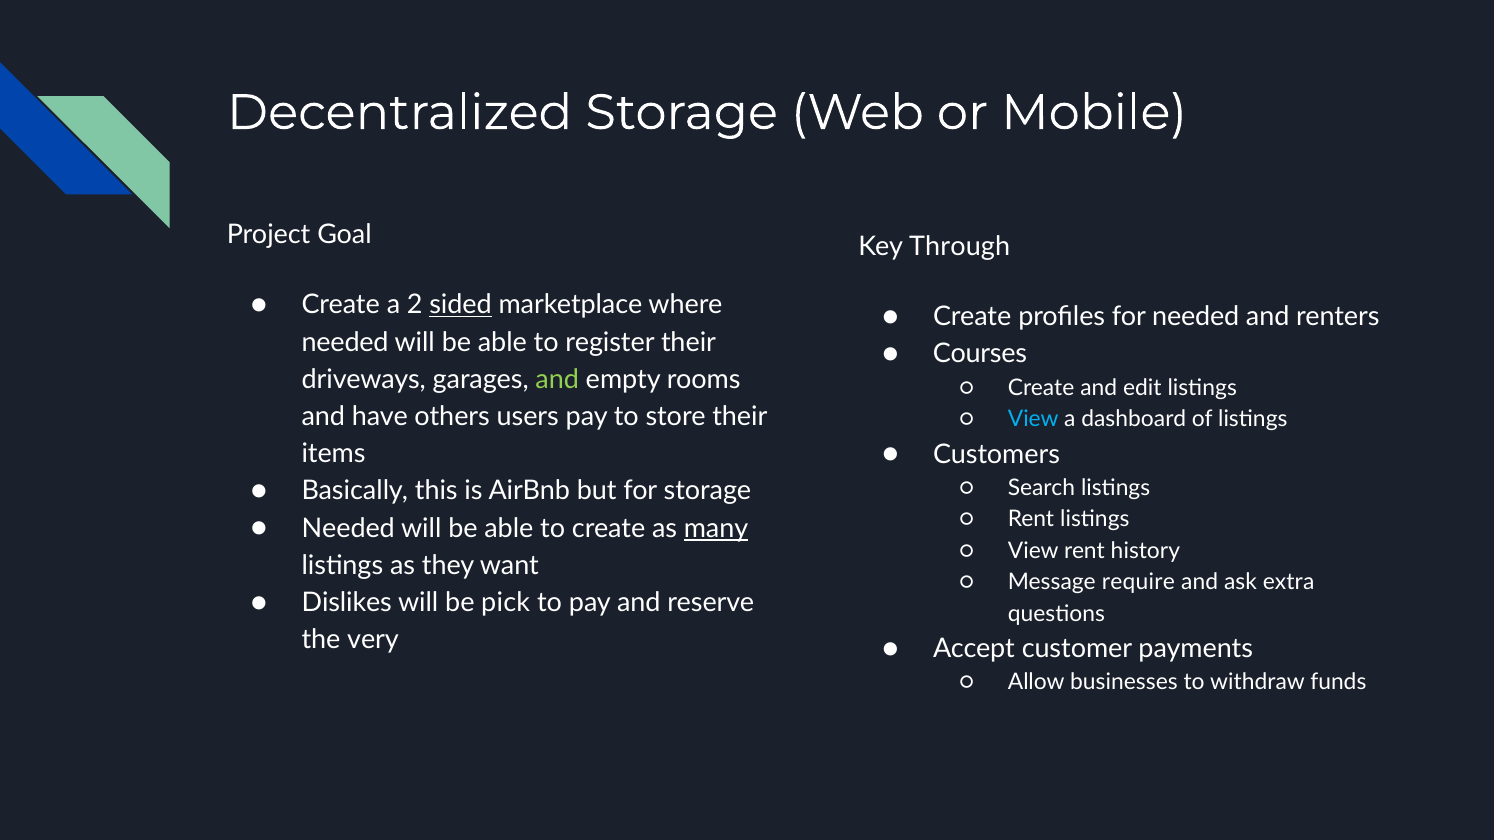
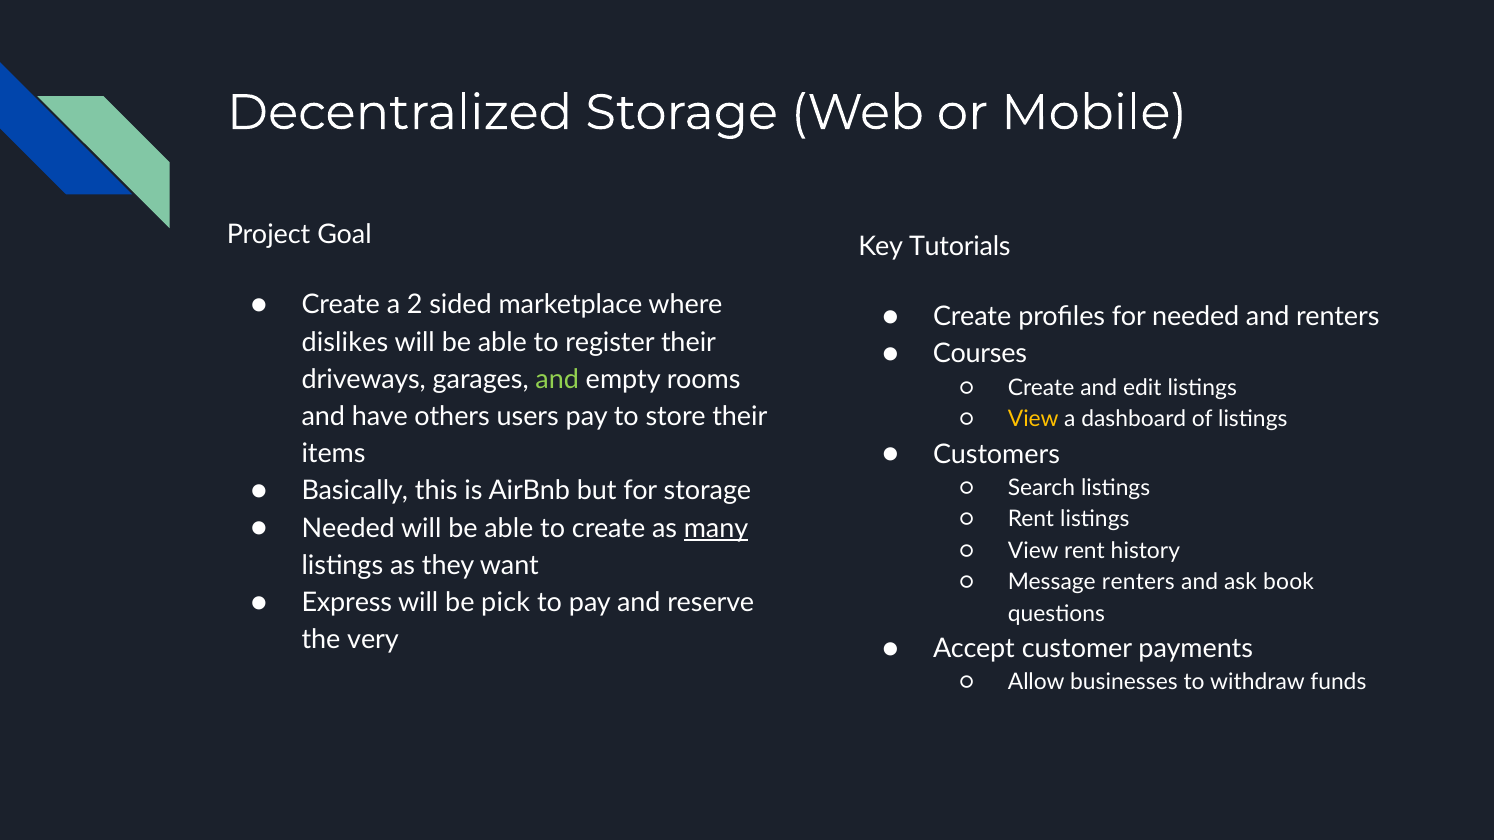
Through: Through -> Tutorials (960, 247)
sided underline: present -> none (461, 305)
needed: needed -> dislikes (345, 342)
View colour: light blue -> yellow (1033, 419)
Message require: require -> renters (1138, 582)
extra: extra -> book (1289, 582)
Dislikes: Dislikes -> Express (347, 603)
